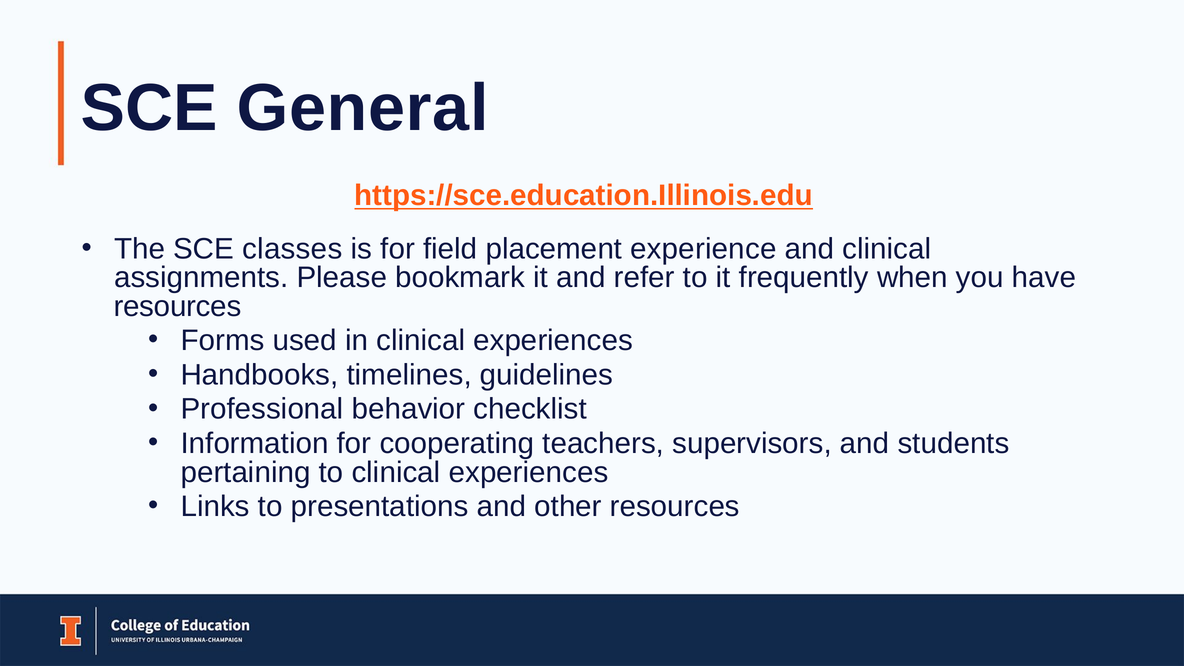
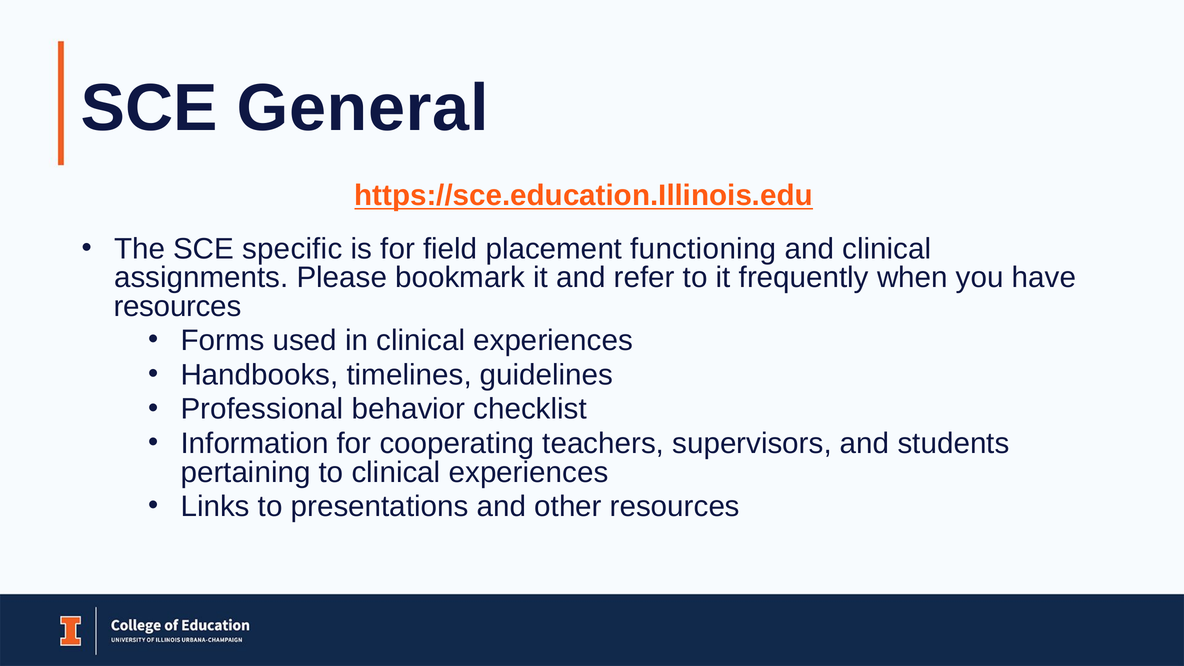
classes: classes -> specific (292, 249)
experience: experience -> functioning (703, 249)
